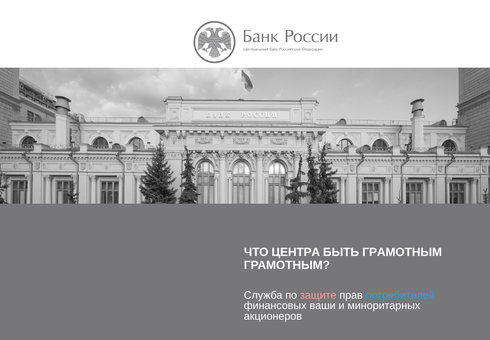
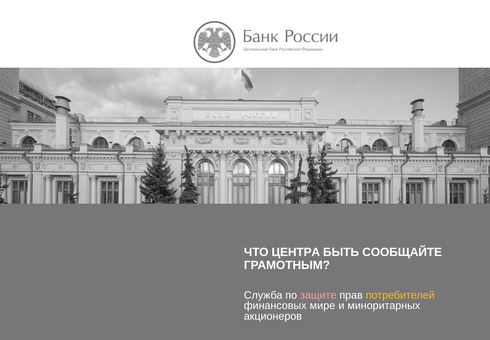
БЫТЬ ГРАМОТНЫМ: ГРАМОТНЫМ -> СООБЩАЙТЕ (402, 252)
потребителей colour: light blue -> yellow (400, 295)
ваши: ваши -> мире (322, 305)
